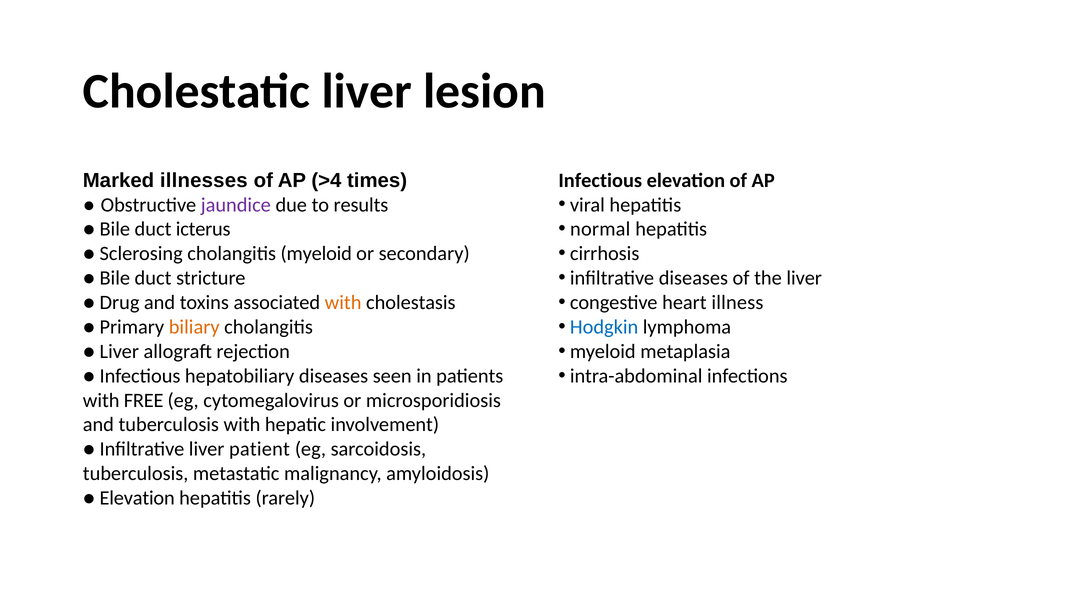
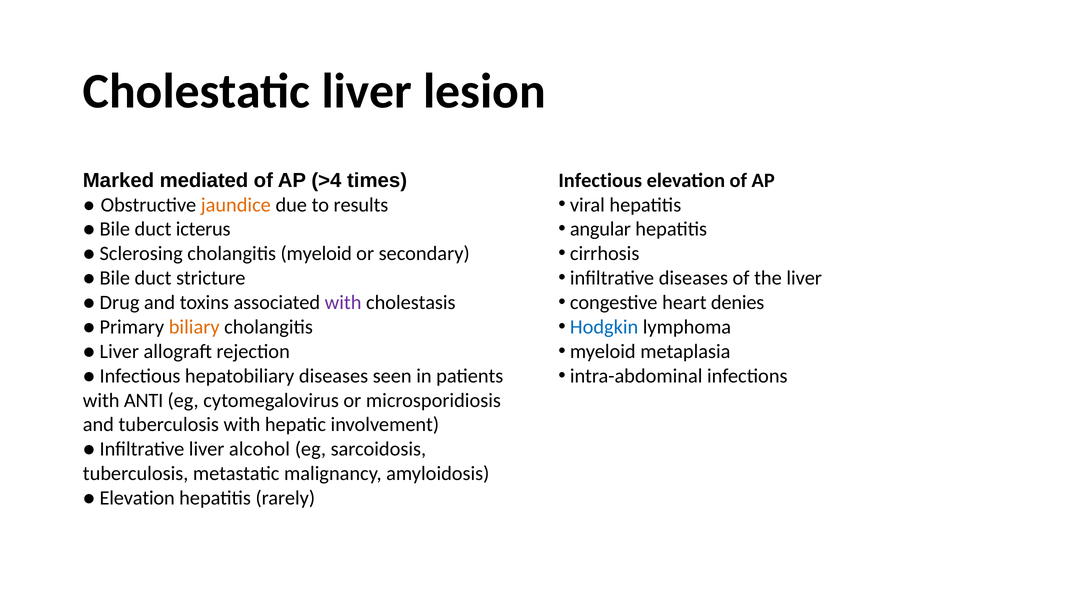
illnesses: illnesses -> mediated (204, 180)
jaundice colour: purple -> orange (236, 205)
normal: normal -> angular (600, 229)
illness: illness -> denies (738, 303)
with colour: orange -> purple (343, 303)
FREE: FREE -> ANTI (144, 401)
patient: patient -> alcohol (259, 450)
